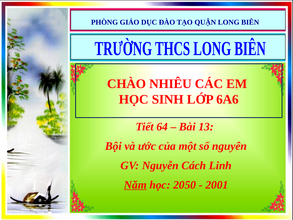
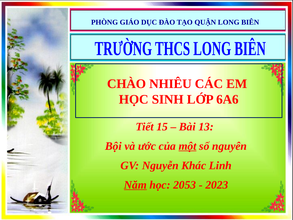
64: 64 -> 15 (162, 126)
một underline: none -> present (188, 146)
Cách: Cách -> Khác (194, 165)
2050: 2050 -> 2053 (185, 185)
2001: 2001 -> 2023 (217, 185)
